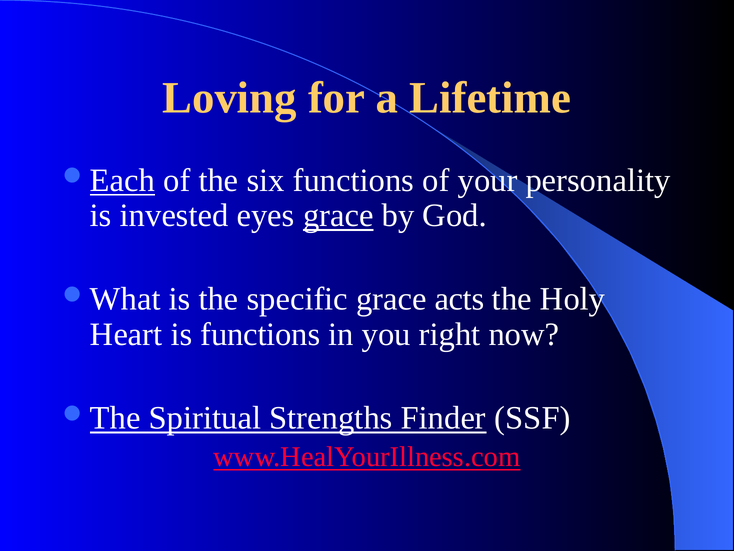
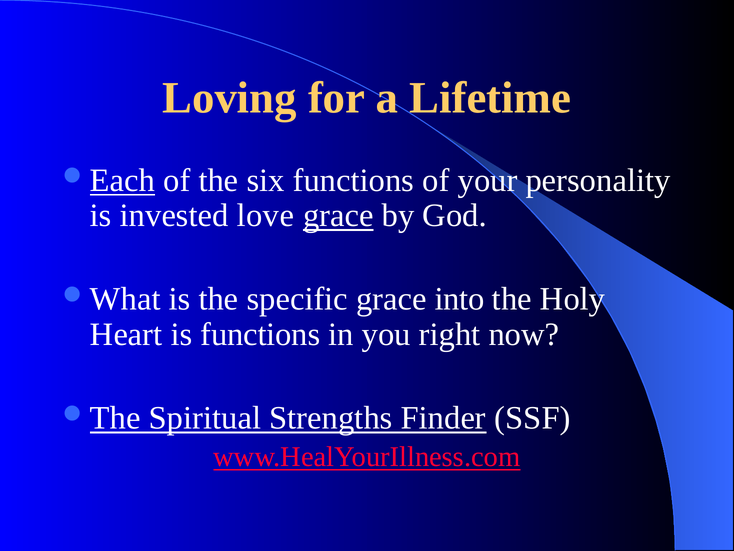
eyes: eyes -> love (266, 215)
acts: acts -> into (460, 299)
